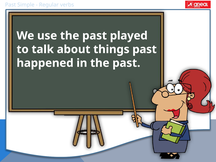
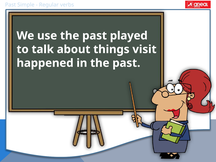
things past: past -> visit (144, 49)
